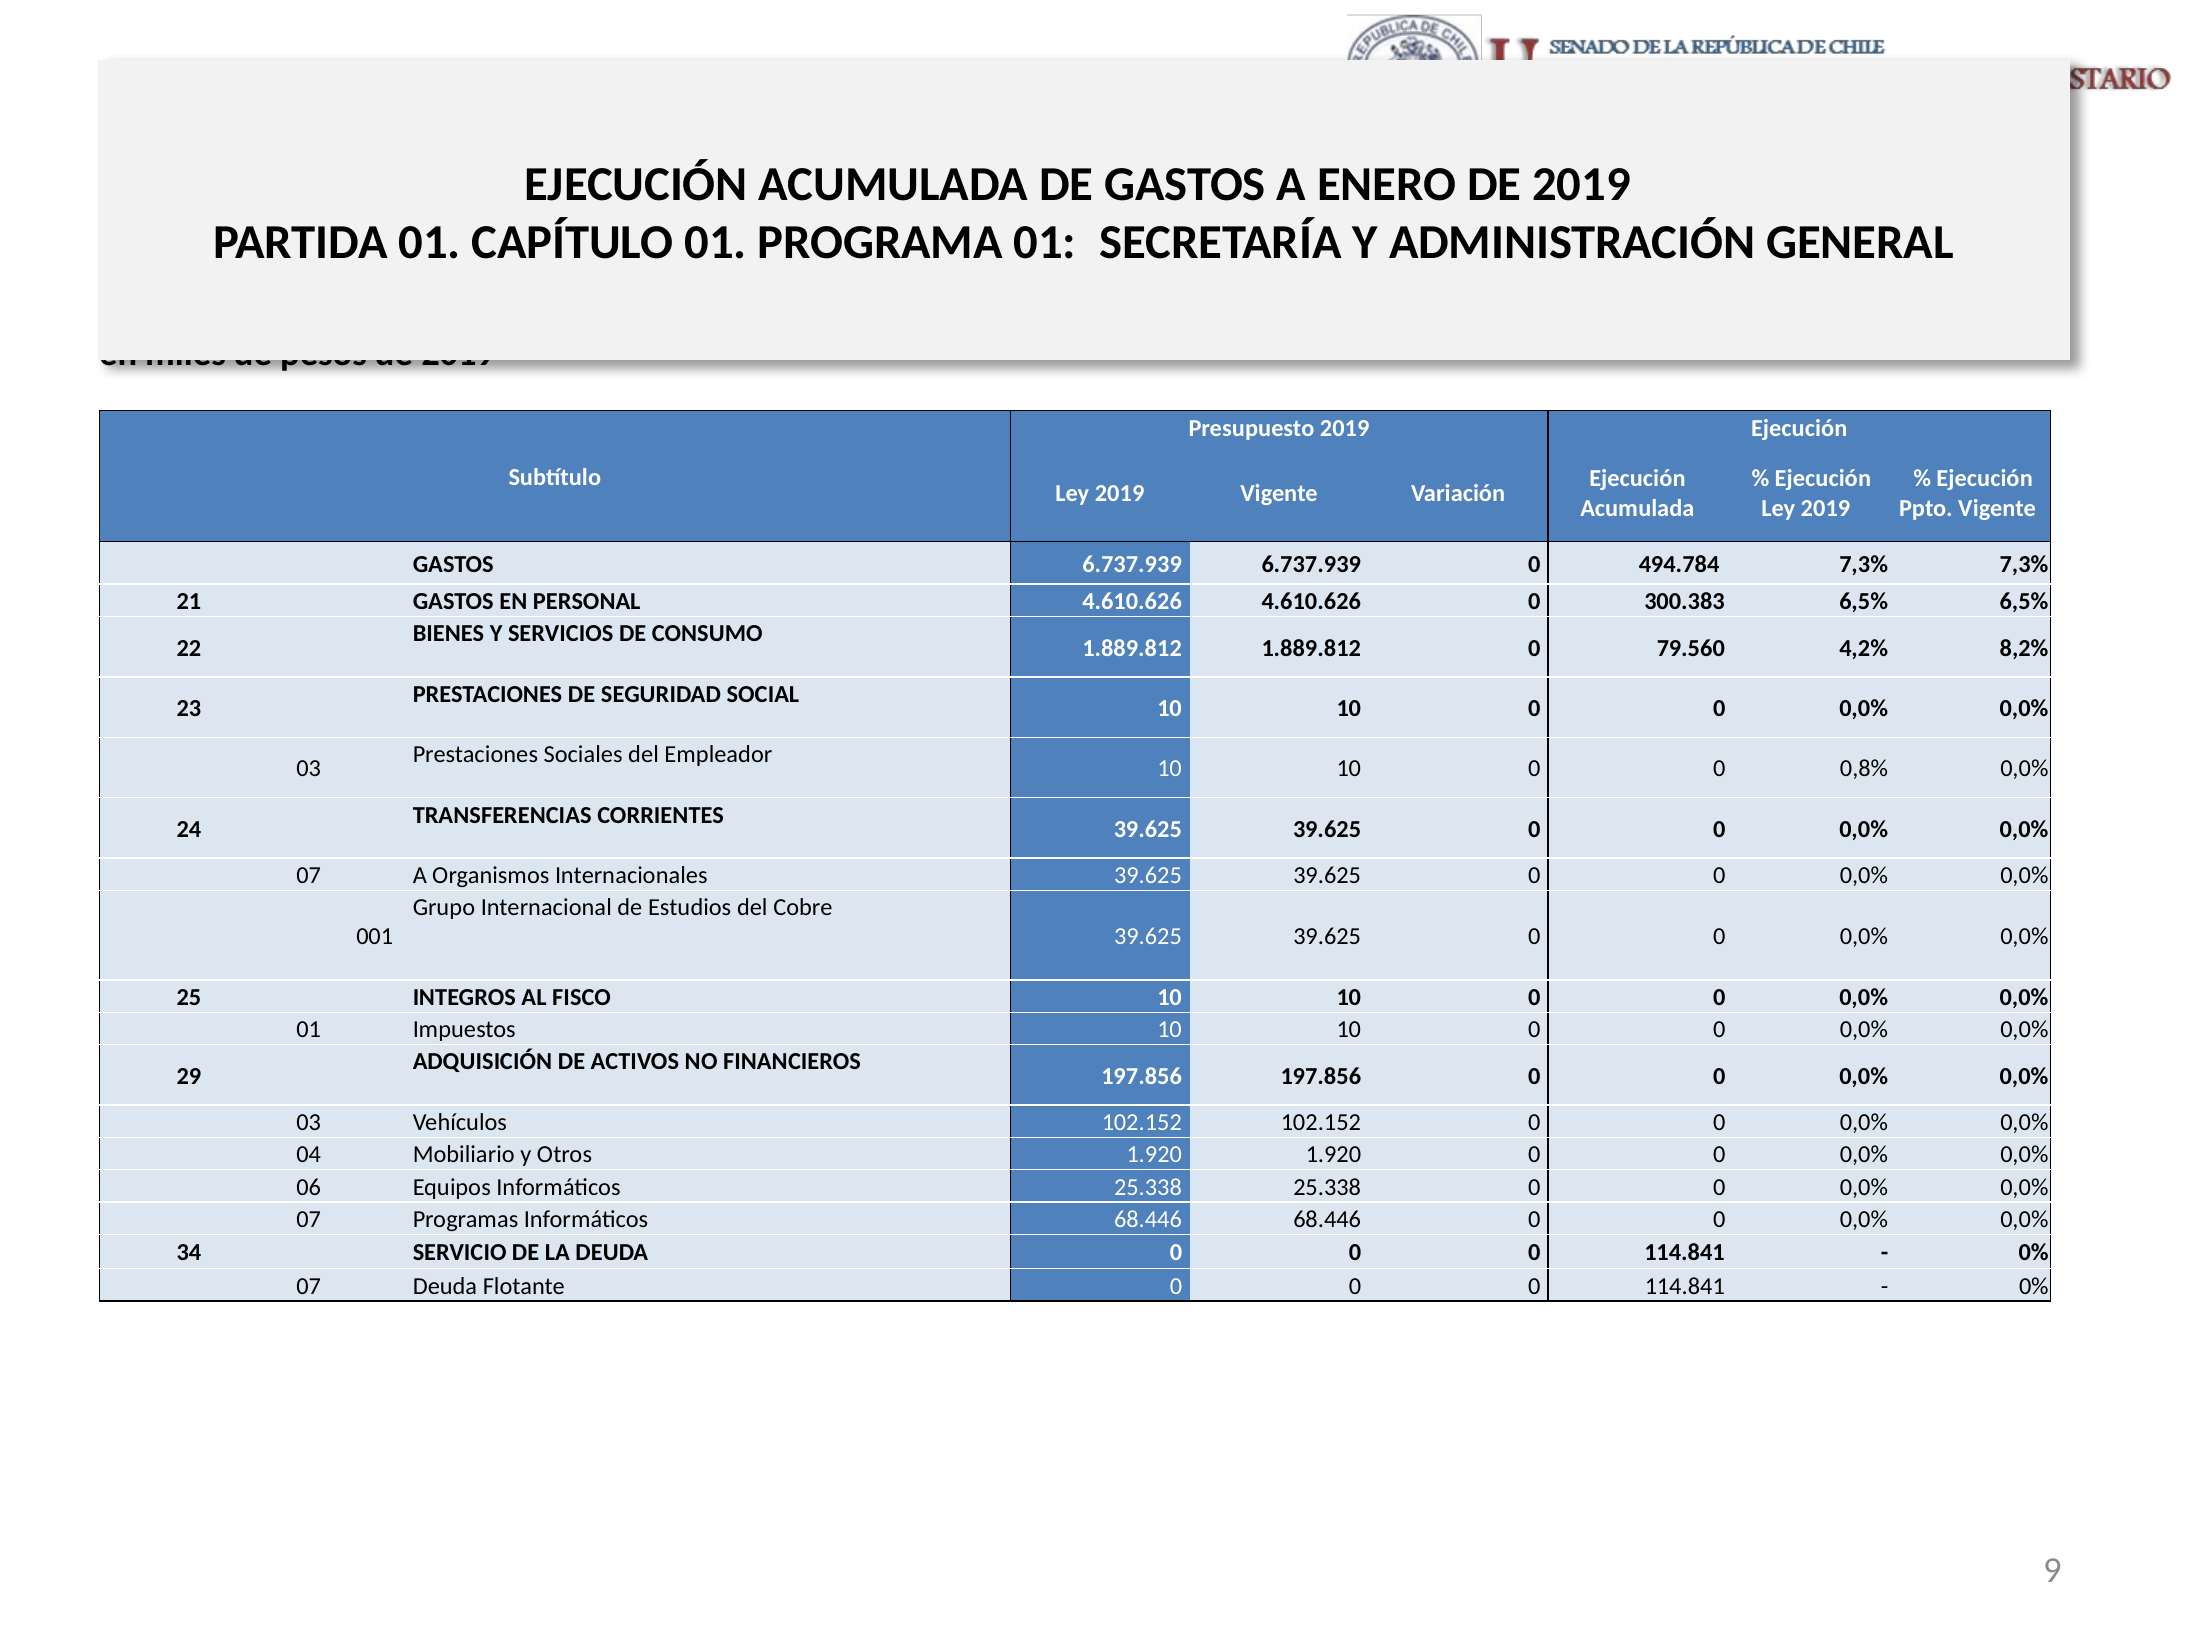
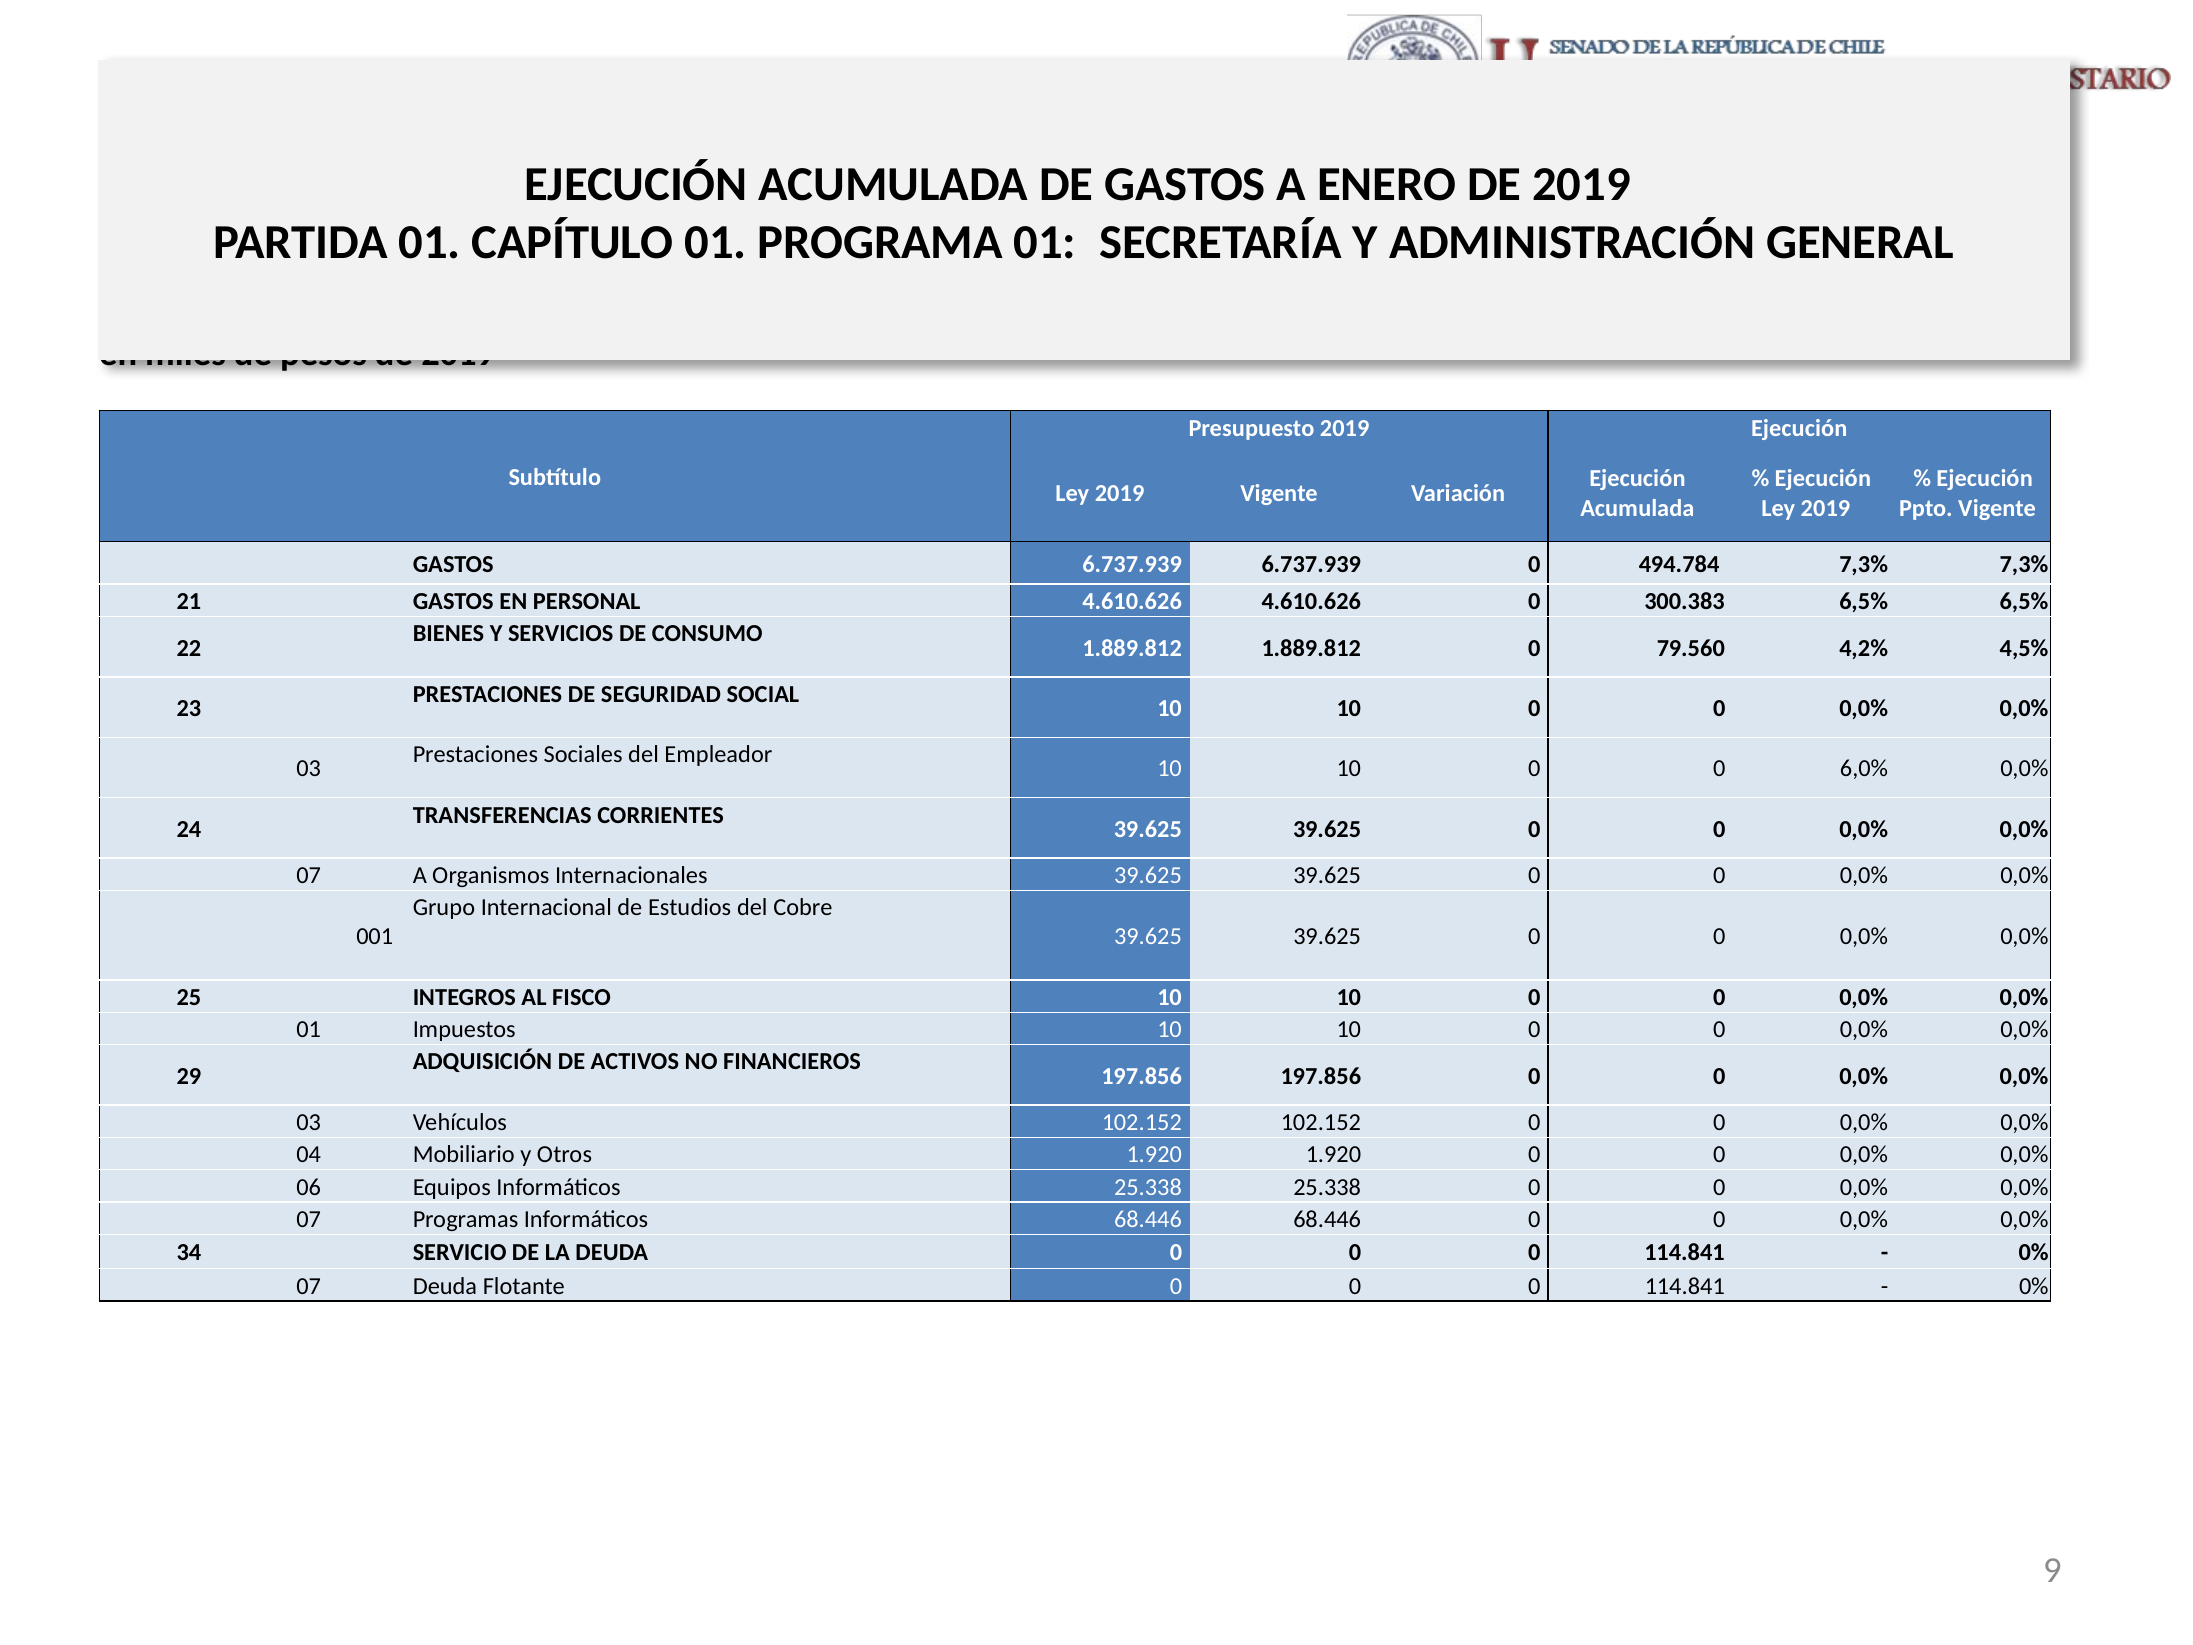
8,2%: 8,2% -> 4,5% (2024, 648)
0,8%: 0,8% -> 6,0% (1864, 769)
